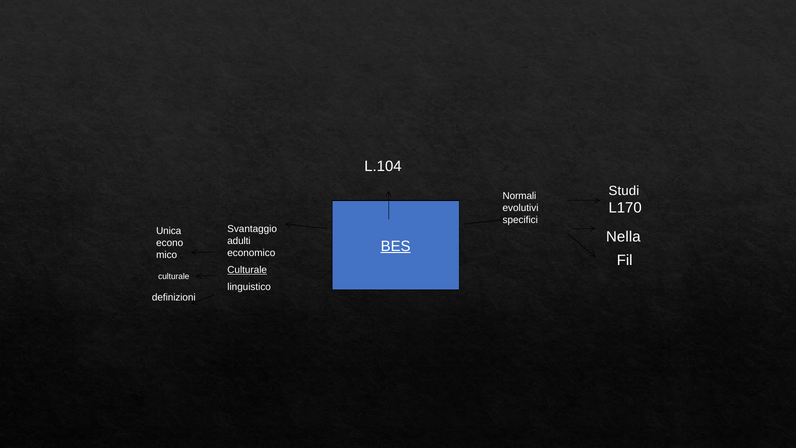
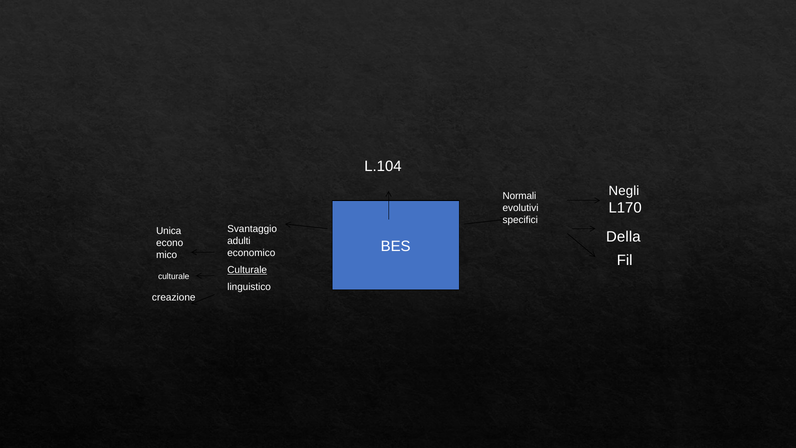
Studi: Studi -> Negli (624, 191)
Nella: Nella -> Della (623, 237)
BES underline: present -> none (396, 246)
definizioni: definizioni -> creazione (174, 297)
